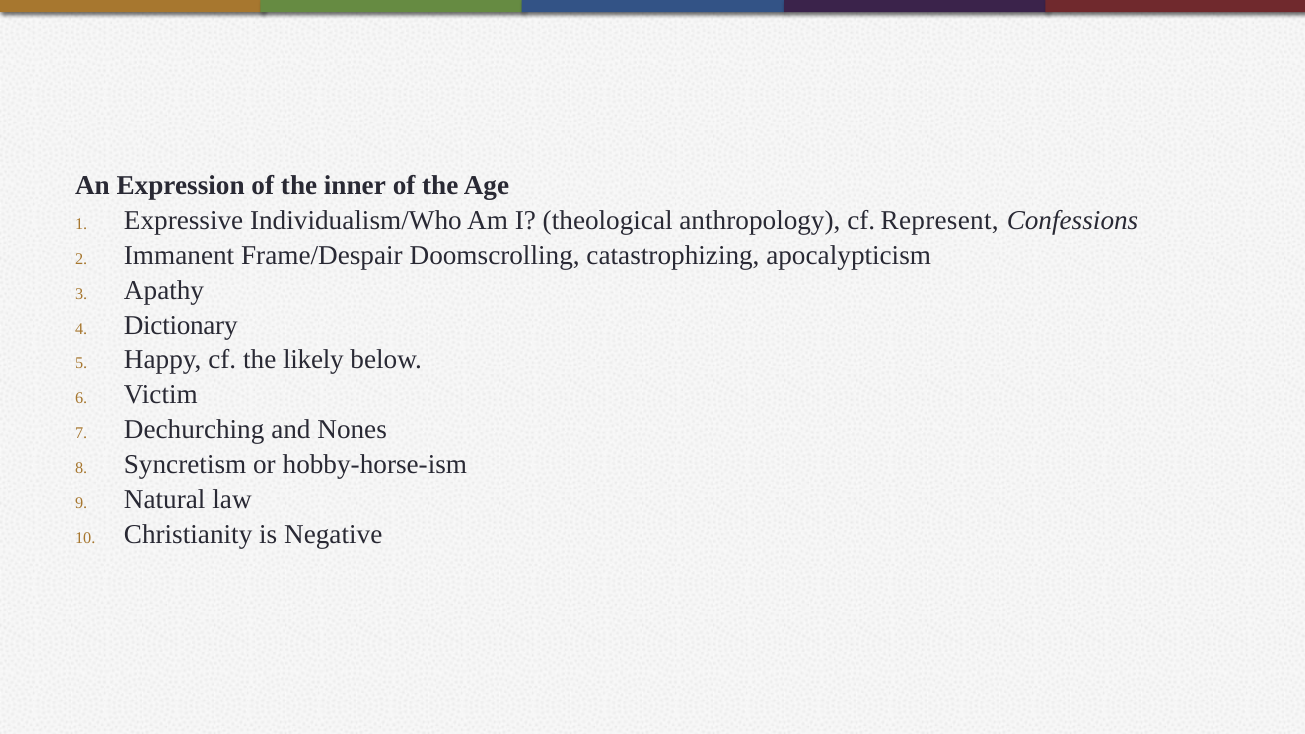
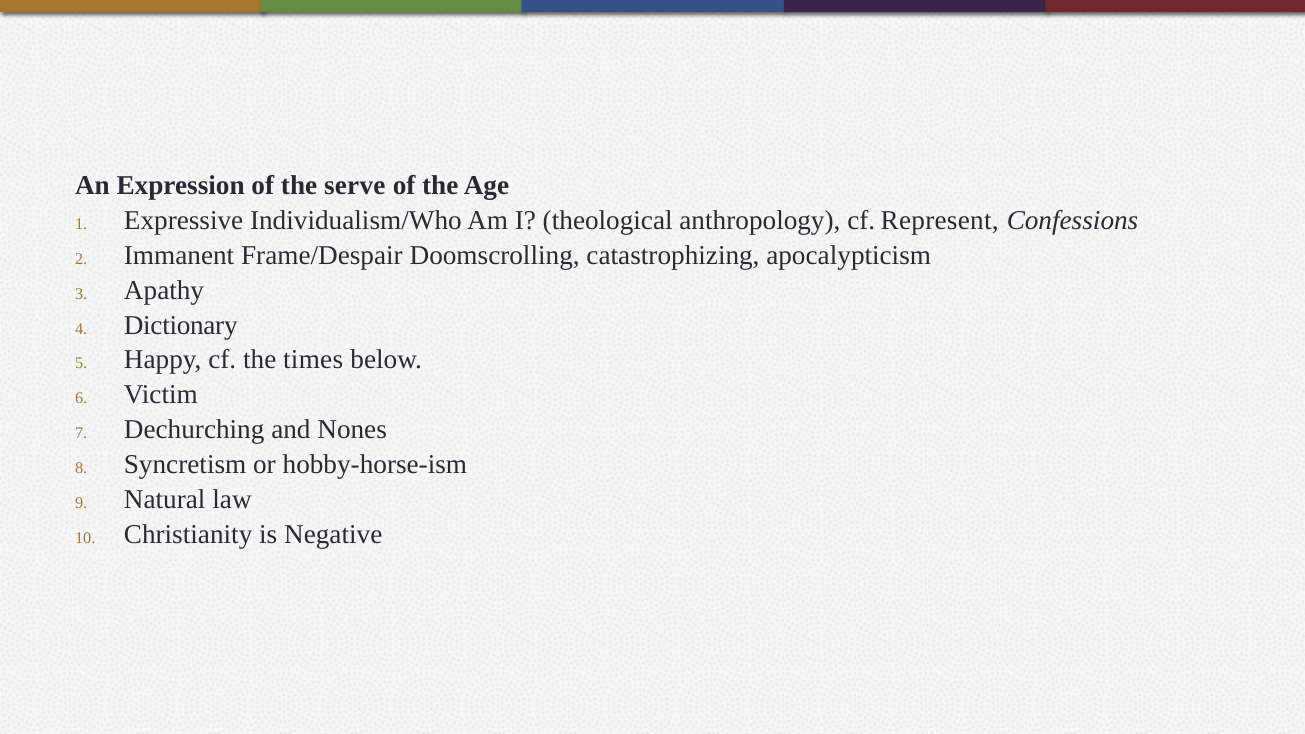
inner: inner -> serve (355, 185)
likely: likely -> times (313, 360)
